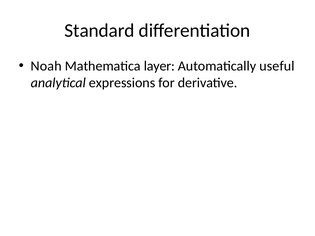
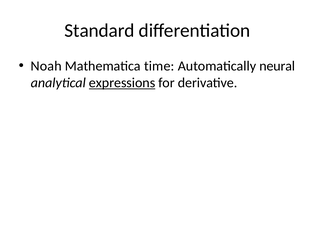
layer: layer -> time (159, 66)
useful: useful -> neural (277, 66)
expressions underline: none -> present (122, 83)
